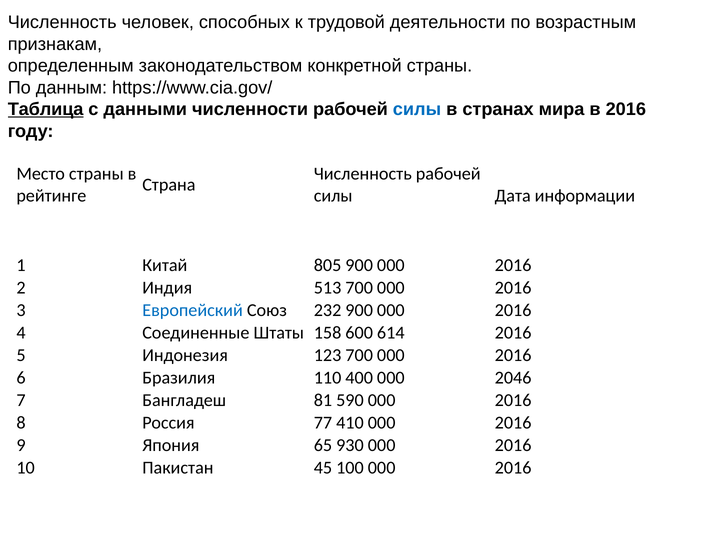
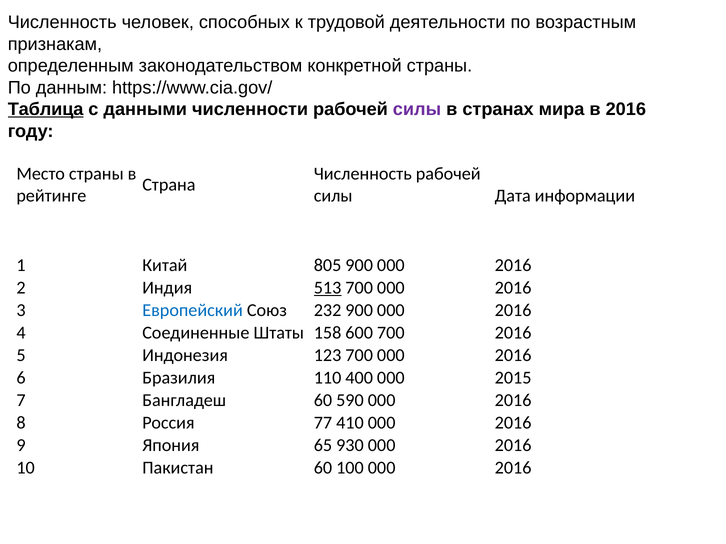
силы colour: blue -> purple (417, 109)
513 underline: none -> present (328, 288)
600 614: 614 -> 700 (391, 333)
2046: 2046 -> 2015 (513, 378)
Бангладеш 81: 81 -> 60 (323, 401)
Пакистан 45: 45 -> 60 (323, 468)
